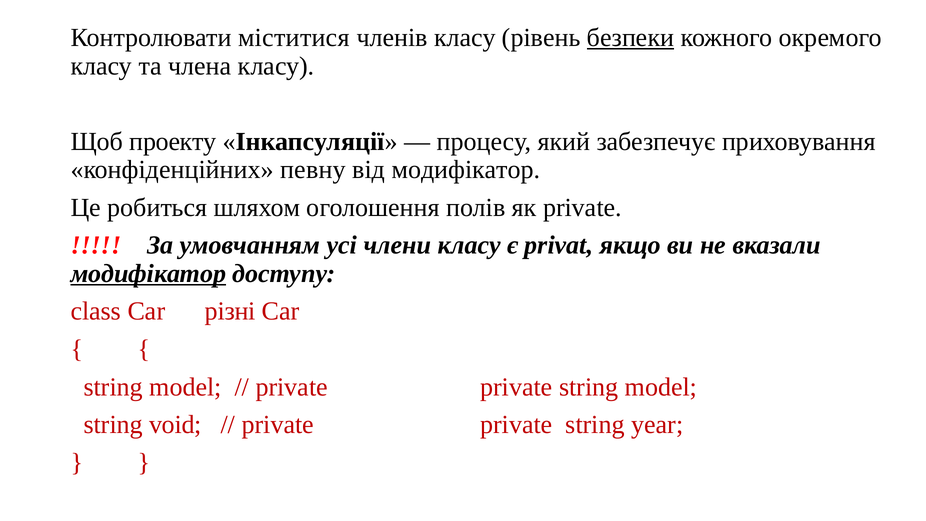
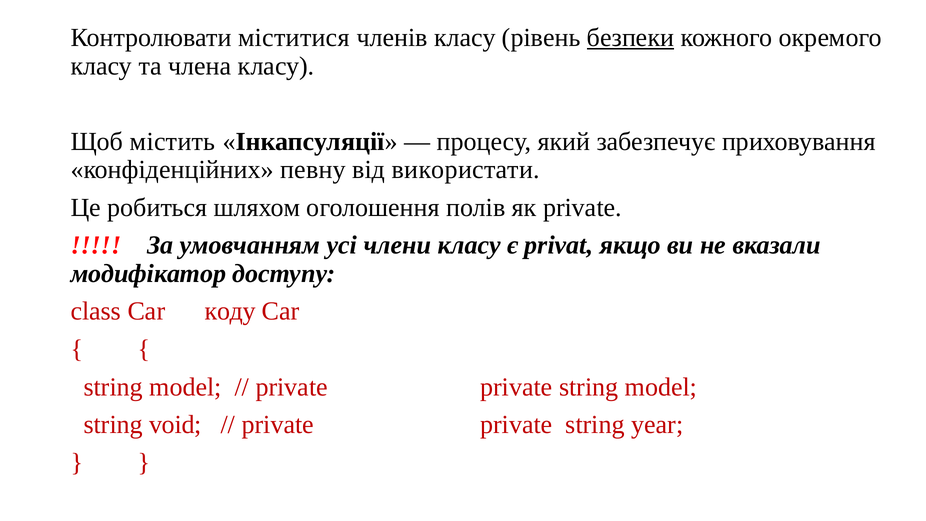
проекту: проекту -> містить (173, 142)
від модифікатор: модифікатор -> використати (466, 170)
модифікатор underline: present -> none (148, 273)
різні: різні -> коду (230, 311)
